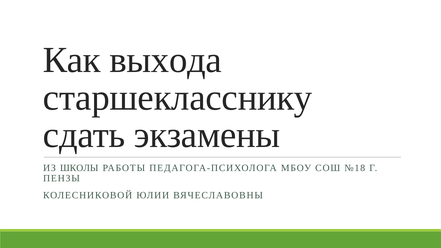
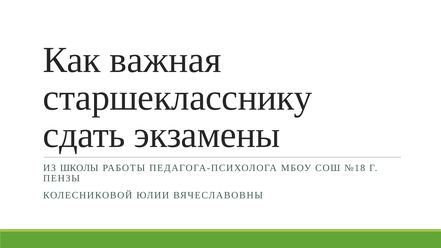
выхода: выхода -> важная (165, 60)
